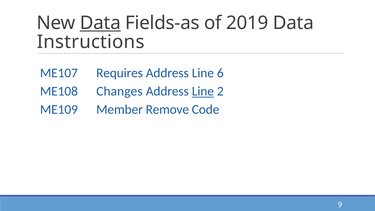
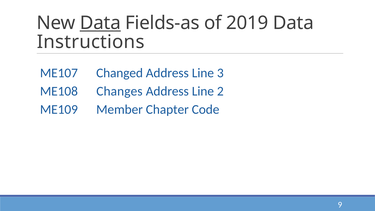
Requires: Requires -> Changed (120, 73)
6: 6 -> 3 (220, 73)
Line underline: present -> none (203, 91)
Remove: Remove -> Chapter (167, 110)
